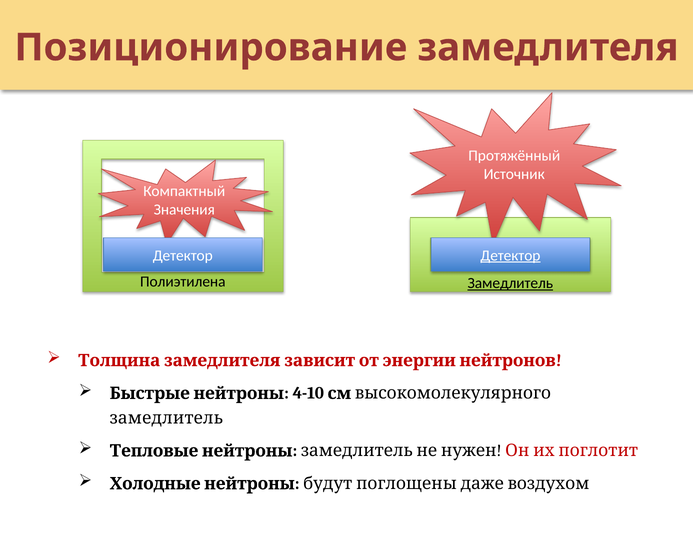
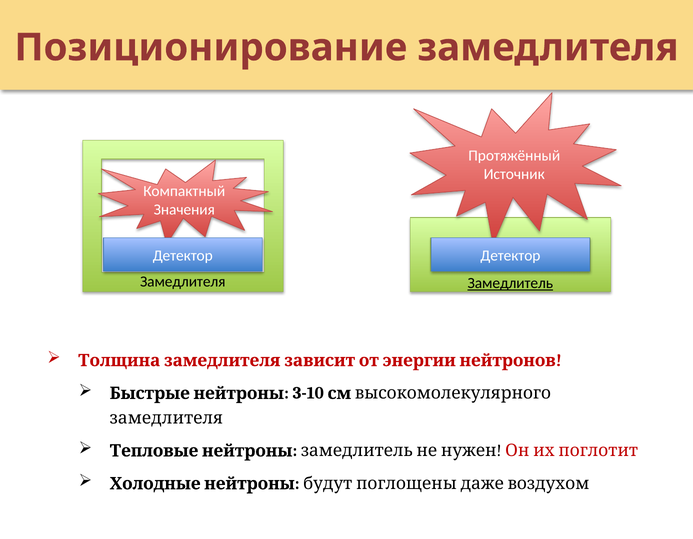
Детектор underline: present -> none (510, 256)
Полиэтилена: Полиэтилена -> Замедлителя (183, 282)
4-10: 4-10 -> 3-10 (308, 393)
замедлитель: замедлитель -> замедлителя (166, 418)
